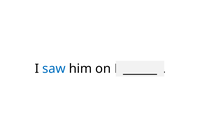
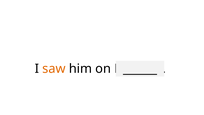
saw colour: blue -> orange (54, 69)
